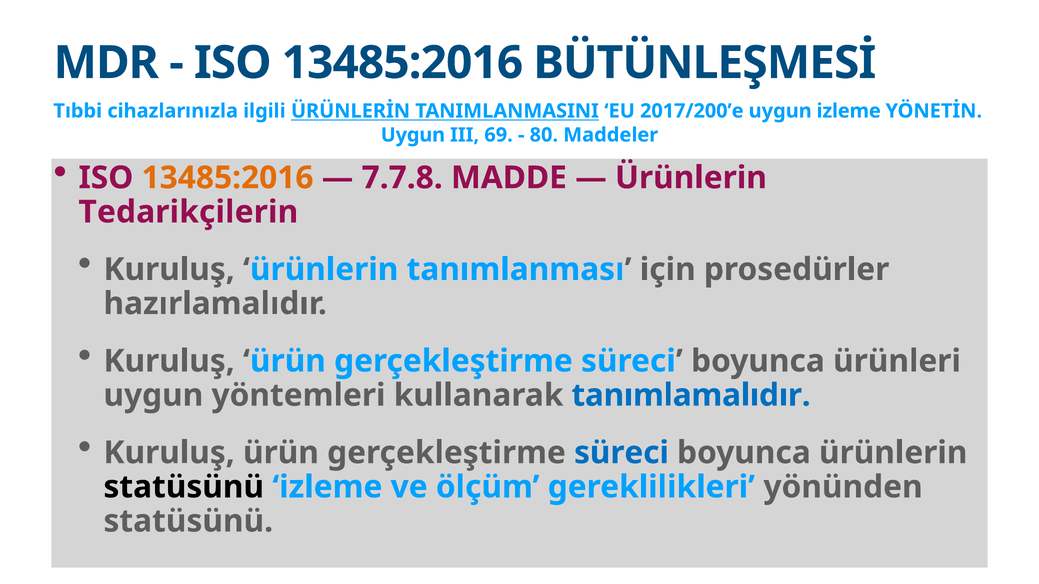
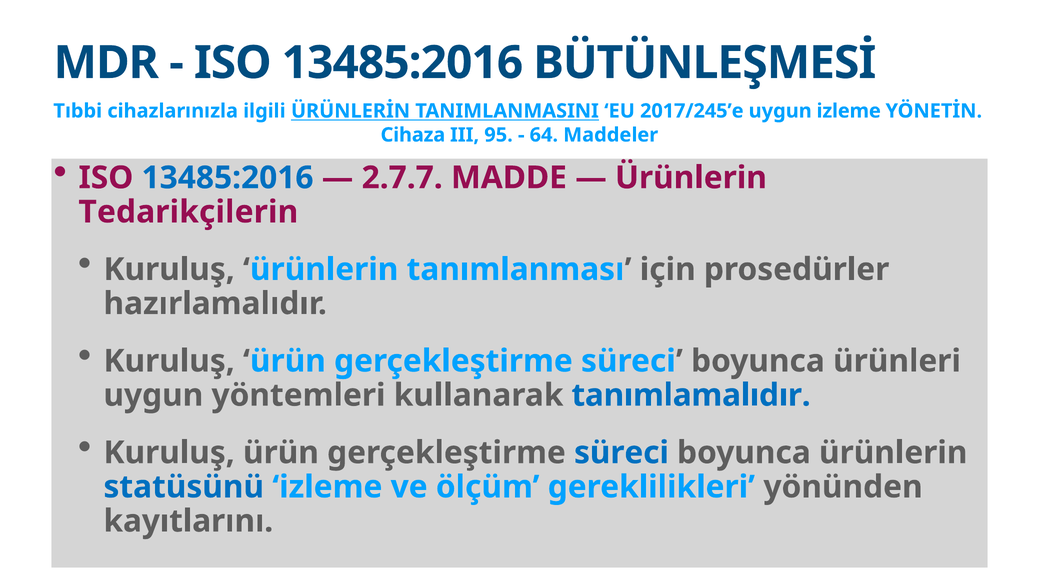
2017/200’e: 2017/200’e -> 2017/245’e (692, 111)
Uygun: Uygun -> Cihaza (413, 135)
69: 69 -> 95 (499, 135)
80: 80 -> 64 (544, 135)
13485:2016 colour: orange -> blue (228, 178)
7.7.8: 7.7.8 -> 2.7.7 (402, 178)
statüsünü colour: black -> blue (184, 487)
statüsünü: statüsünü -> kayıtlarını (188, 522)
